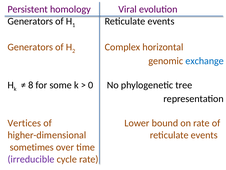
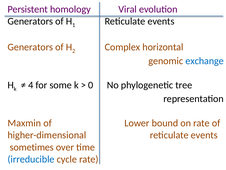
8: 8 -> 4 (31, 85)
Vertices: Vertices -> Maxmin (24, 123)
irreducible colour: purple -> blue (31, 159)
